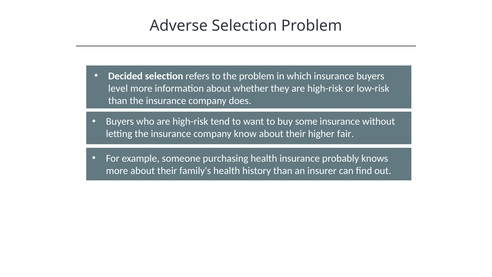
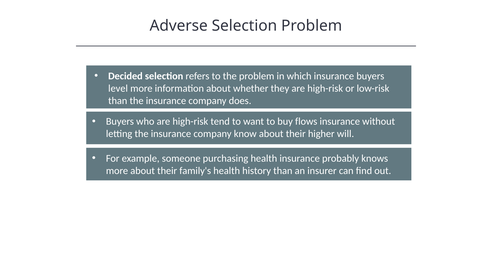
some: some -> flows (306, 121)
fair: fair -> will (346, 134)
